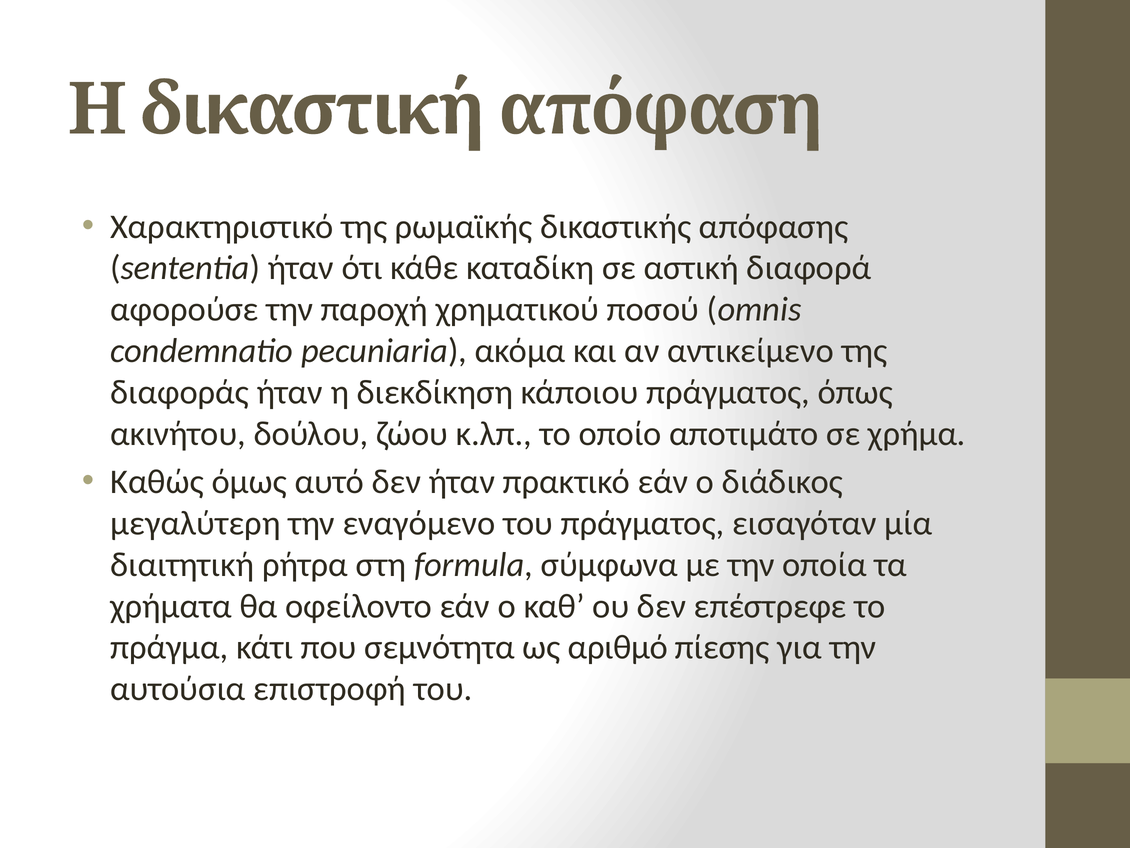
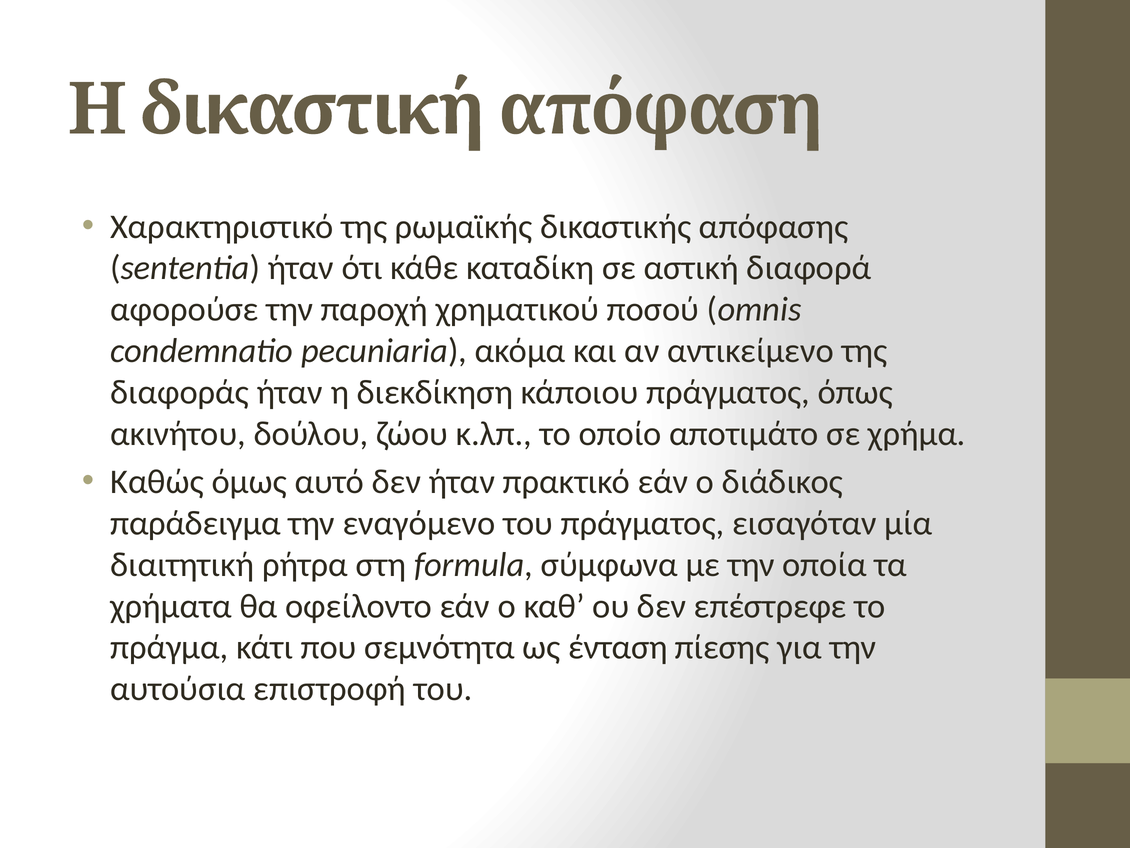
μεγαλύτερη: μεγαλύτερη -> παράδειγμα (196, 523)
αριθμό: αριθμό -> ένταση (618, 647)
